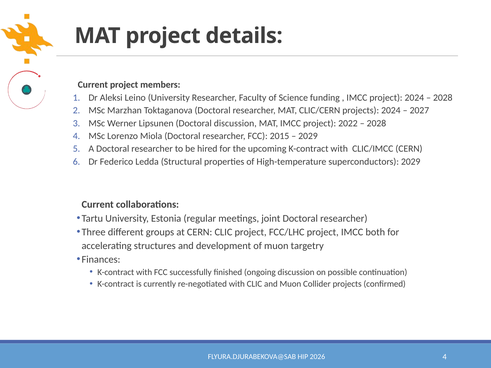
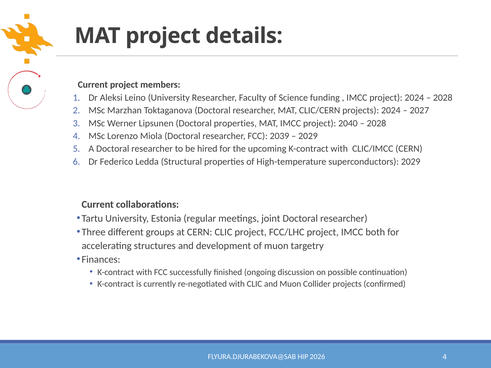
Doctoral discussion: discussion -> properties (235, 123)
2022: 2022 -> 2040 (348, 123)
2015: 2015 -> 2039 (280, 136)
